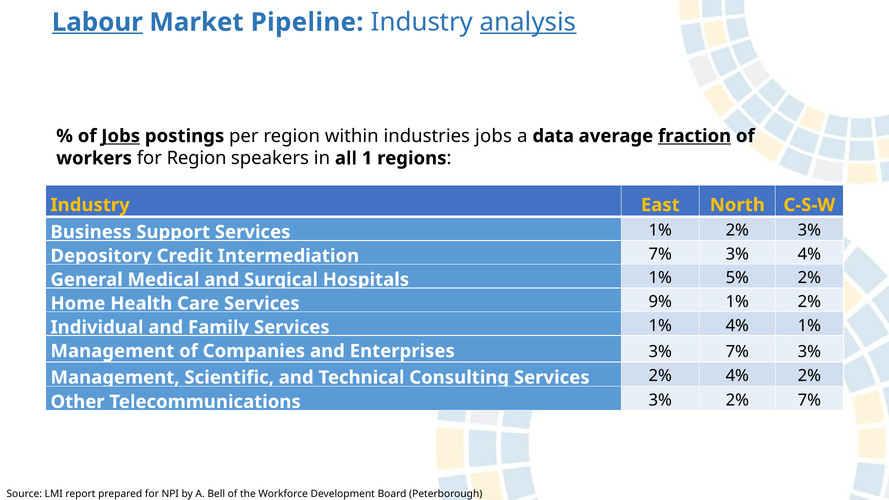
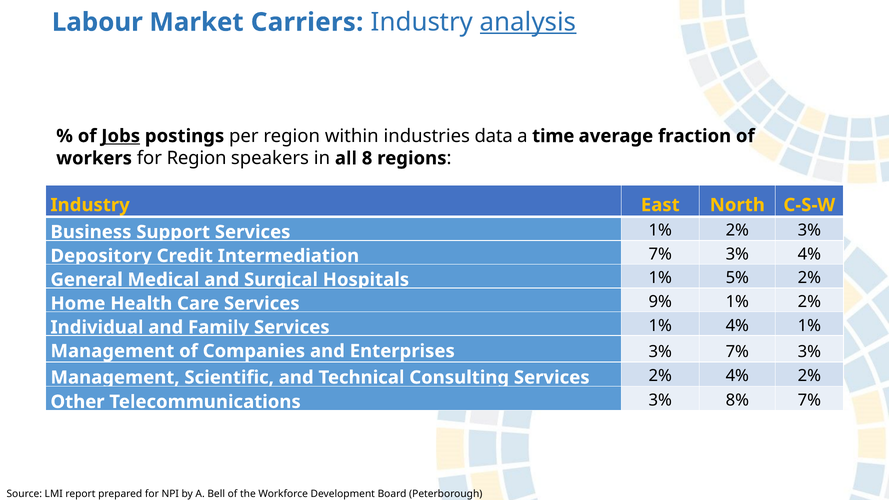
Labour underline: present -> none (97, 22)
Pipeline: Pipeline -> Carriers (307, 22)
industries jobs: jobs -> data (494, 136)
data: data -> time (553, 136)
fraction underline: present -> none (695, 136)
1: 1 -> 8 (367, 158)
3% 2%: 2% -> 8% (737, 400)
